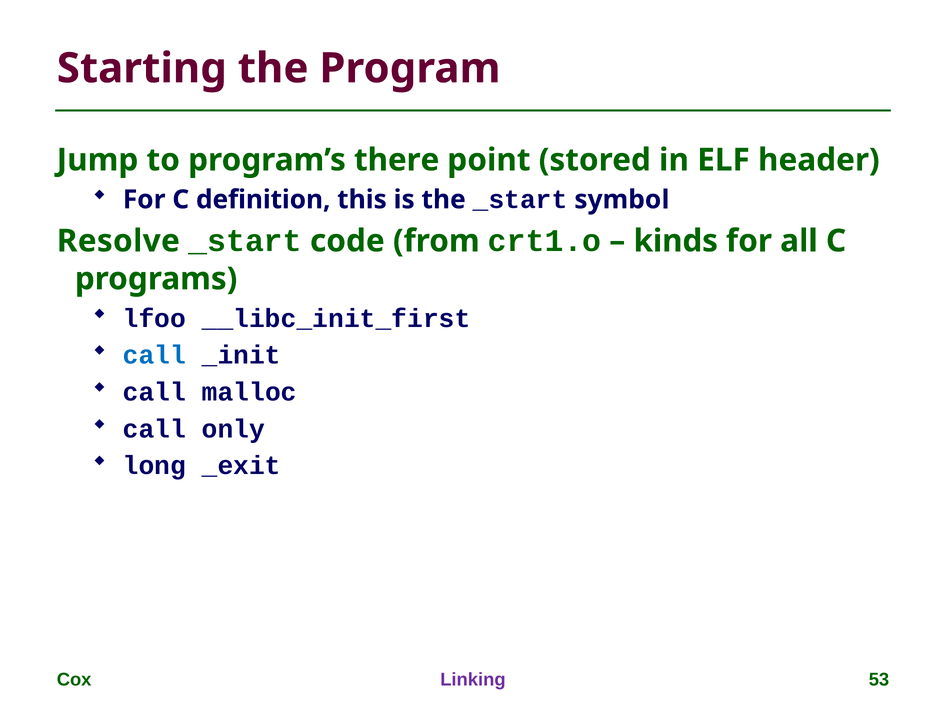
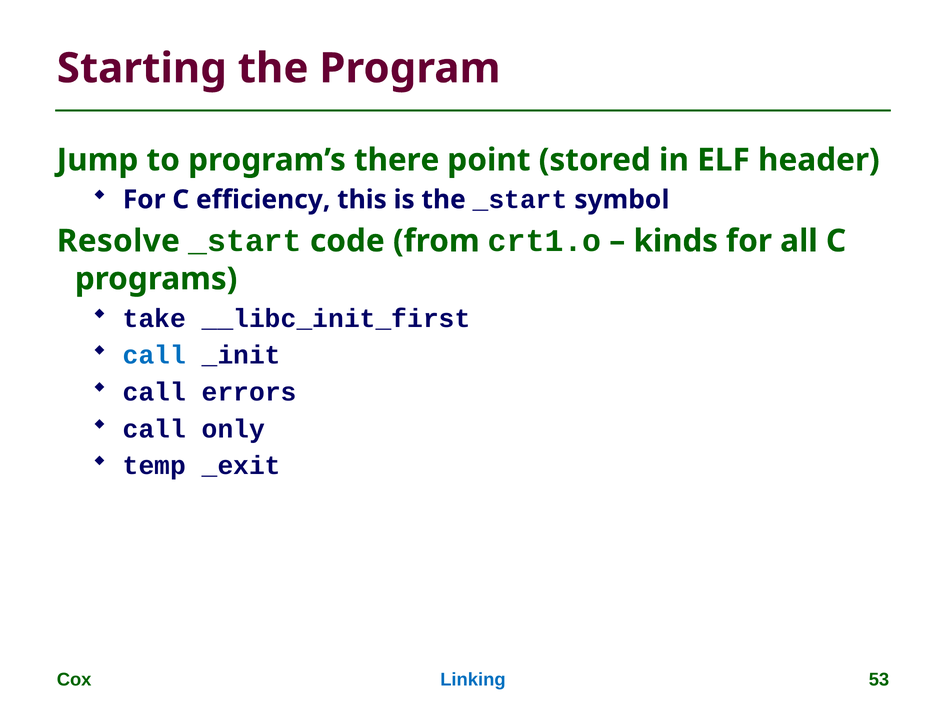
definition: definition -> efficiency (263, 199)
lfoo: lfoo -> take (154, 318)
malloc: malloc -> errors (249, 392)
long: long -> temp (154, 465)
Linking colour: purple -> blue (473, 679)
